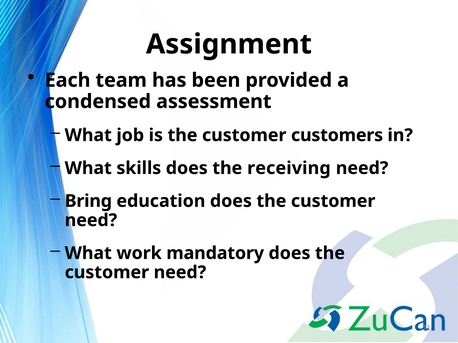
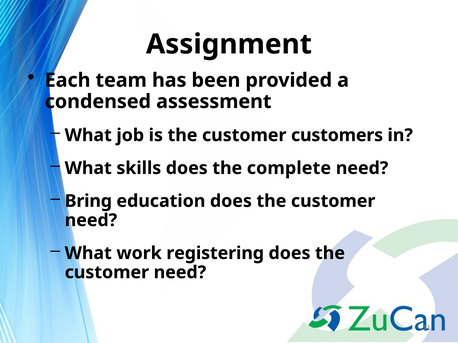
receiving: receiving -> complete (289, 168)
mandatory: mandatory -> registering (215, 254)
